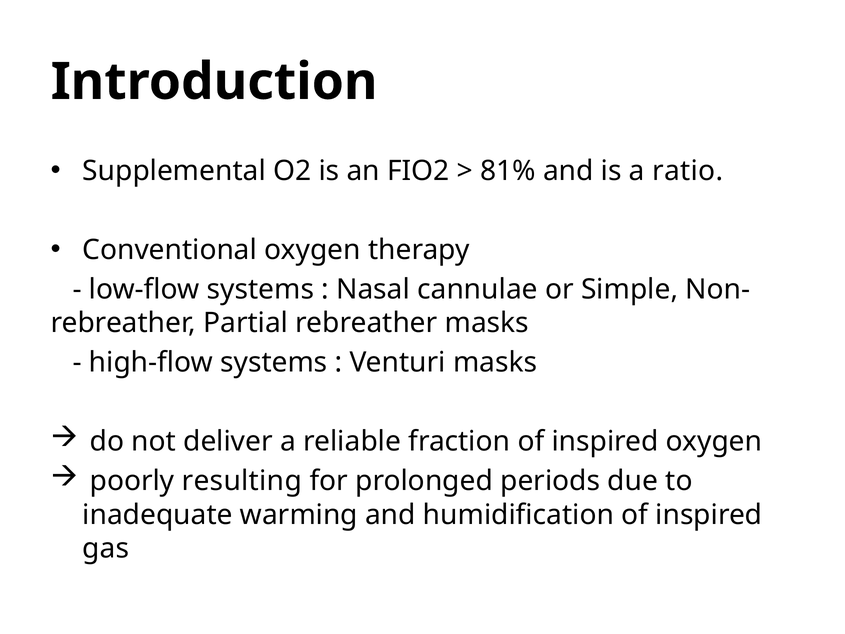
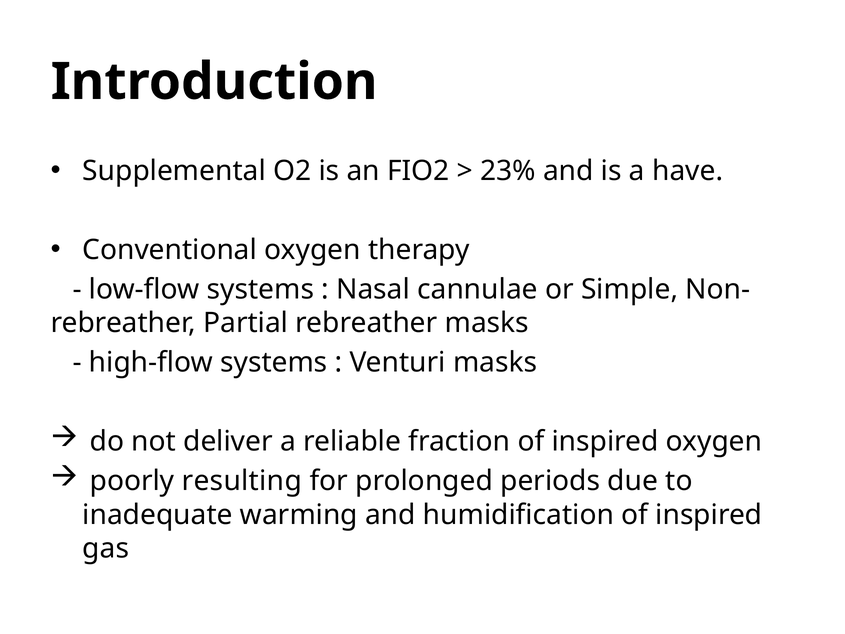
81%: 81% -> 23% (508, 171)
ratio: ratio -> have (688, 171)
